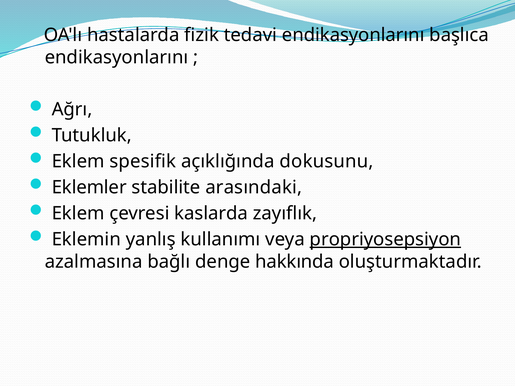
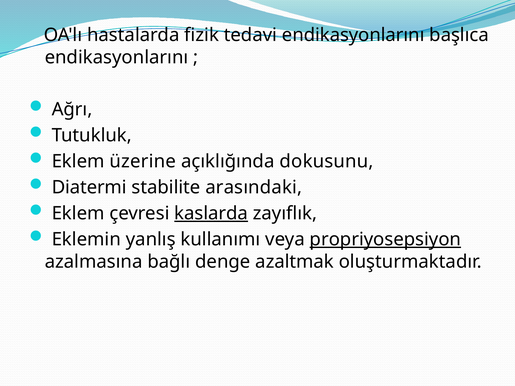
spesifik: spesifik -> üzerine (143, 161)
Eklemler: Eklemler -> Diatermi (89, 187)
kaslarda underline: none -> present (211, 213)
hakkında: hakkında -> azaltmak (295, 262)
